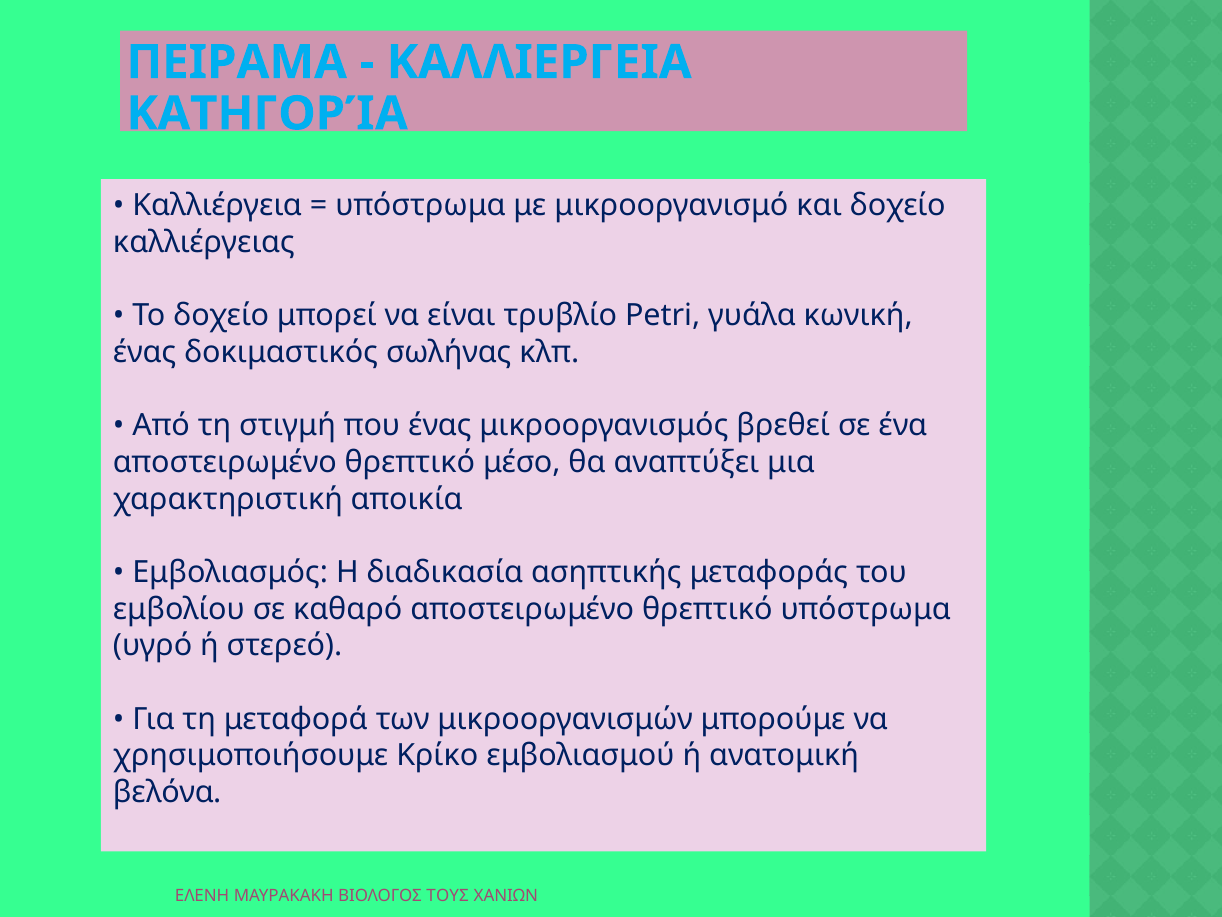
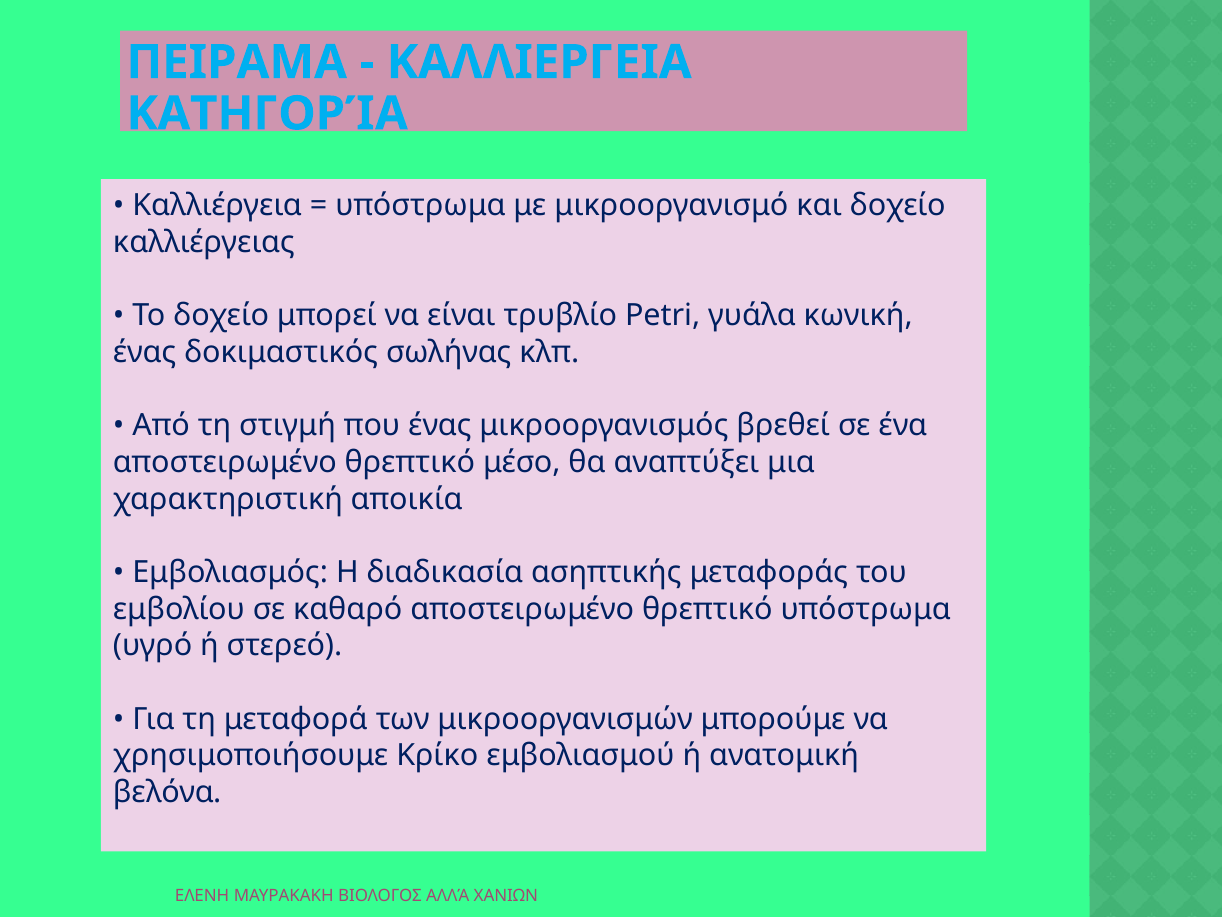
ΤΟΥΣ: ΤΟΥΣ -> ΑΛΛΆ (448, 895)
